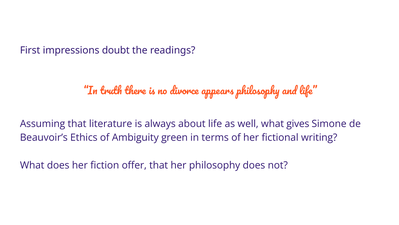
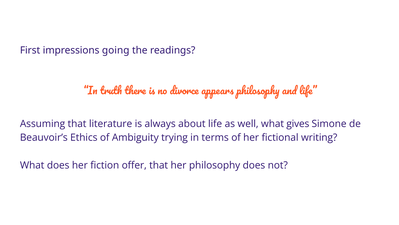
doubt: doubt -> going (116, 50)
green: green -> trying (175, 137)
